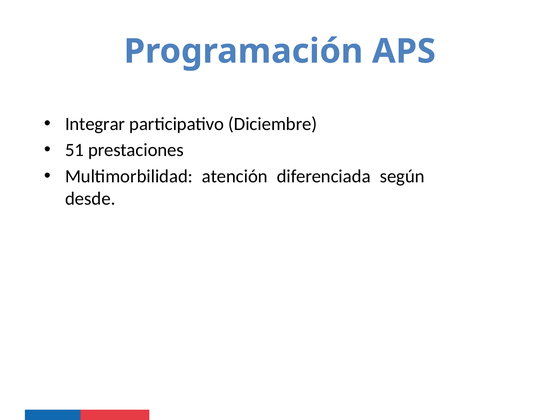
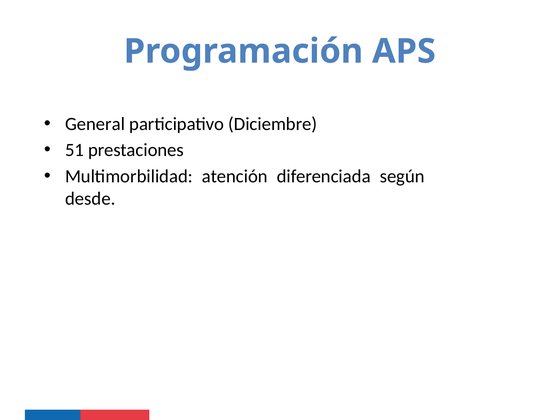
Integrar: Integrar -> General (95, 124)
